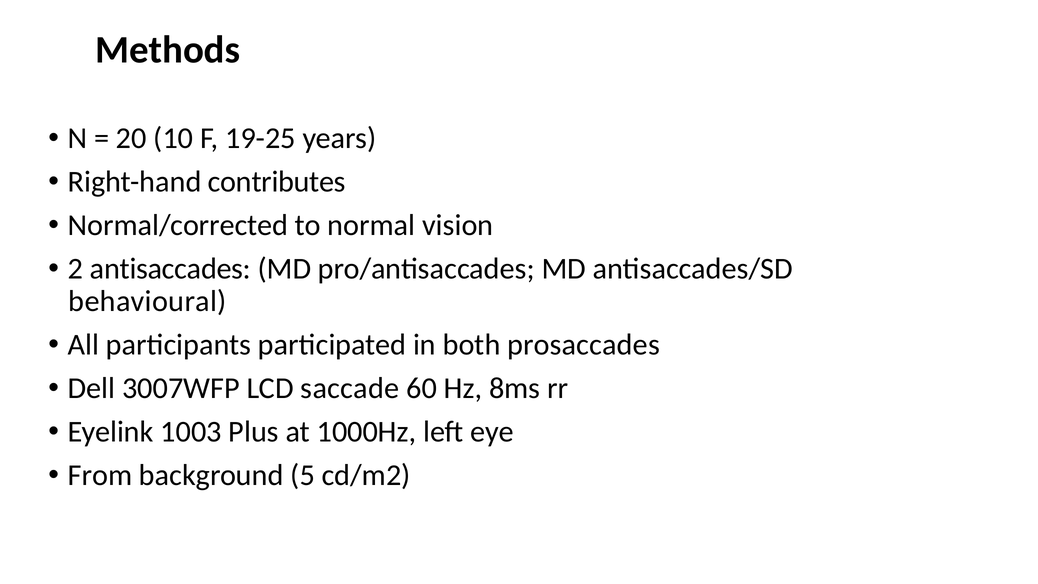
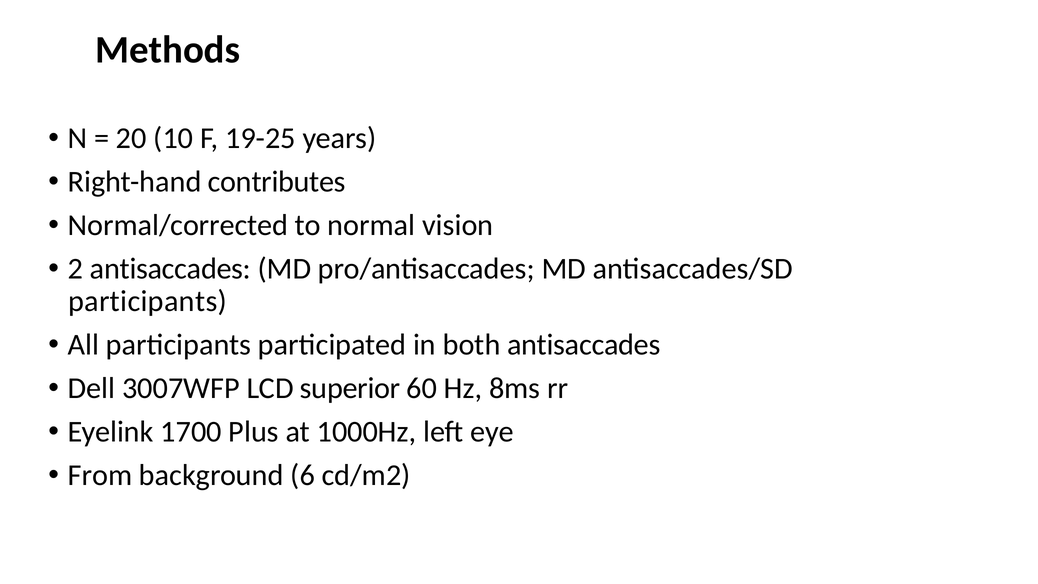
behavioural: behavioural -> participants (148, 301)
both prosaccades: prosaccades -> antisaccades (584, 345)
saccade: saccade -> superior (350, 388)
1003: 1003 -> 1700 (191, 432)
5: 5 -> 6 (303, 475)
